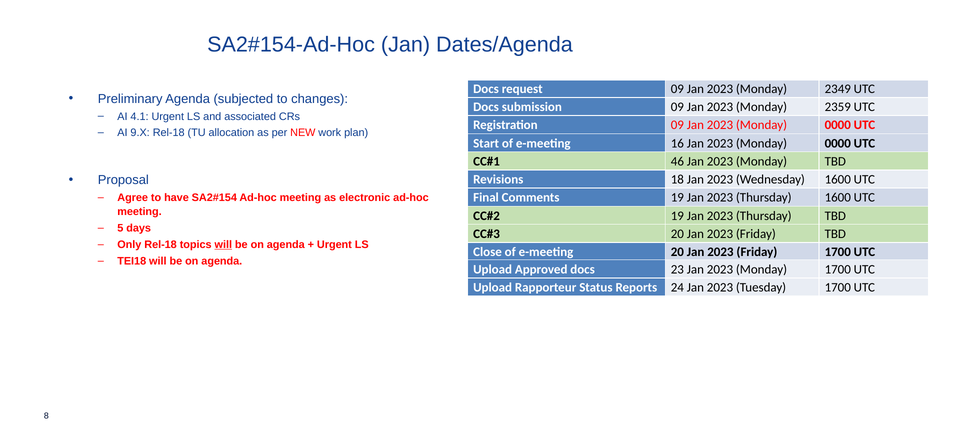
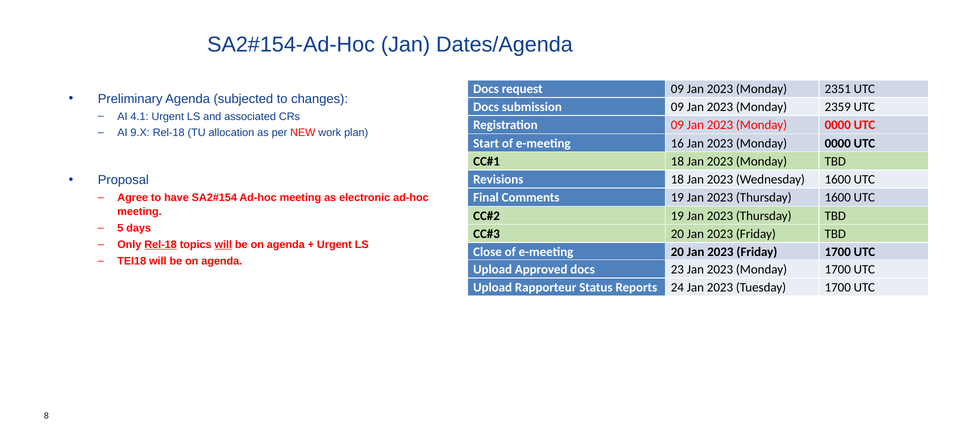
2349: 2349 -> 2351 (838, 89)
46: 46 -> 18 (677, 161)
Rel-18 underline: none -> present (161, 245)
